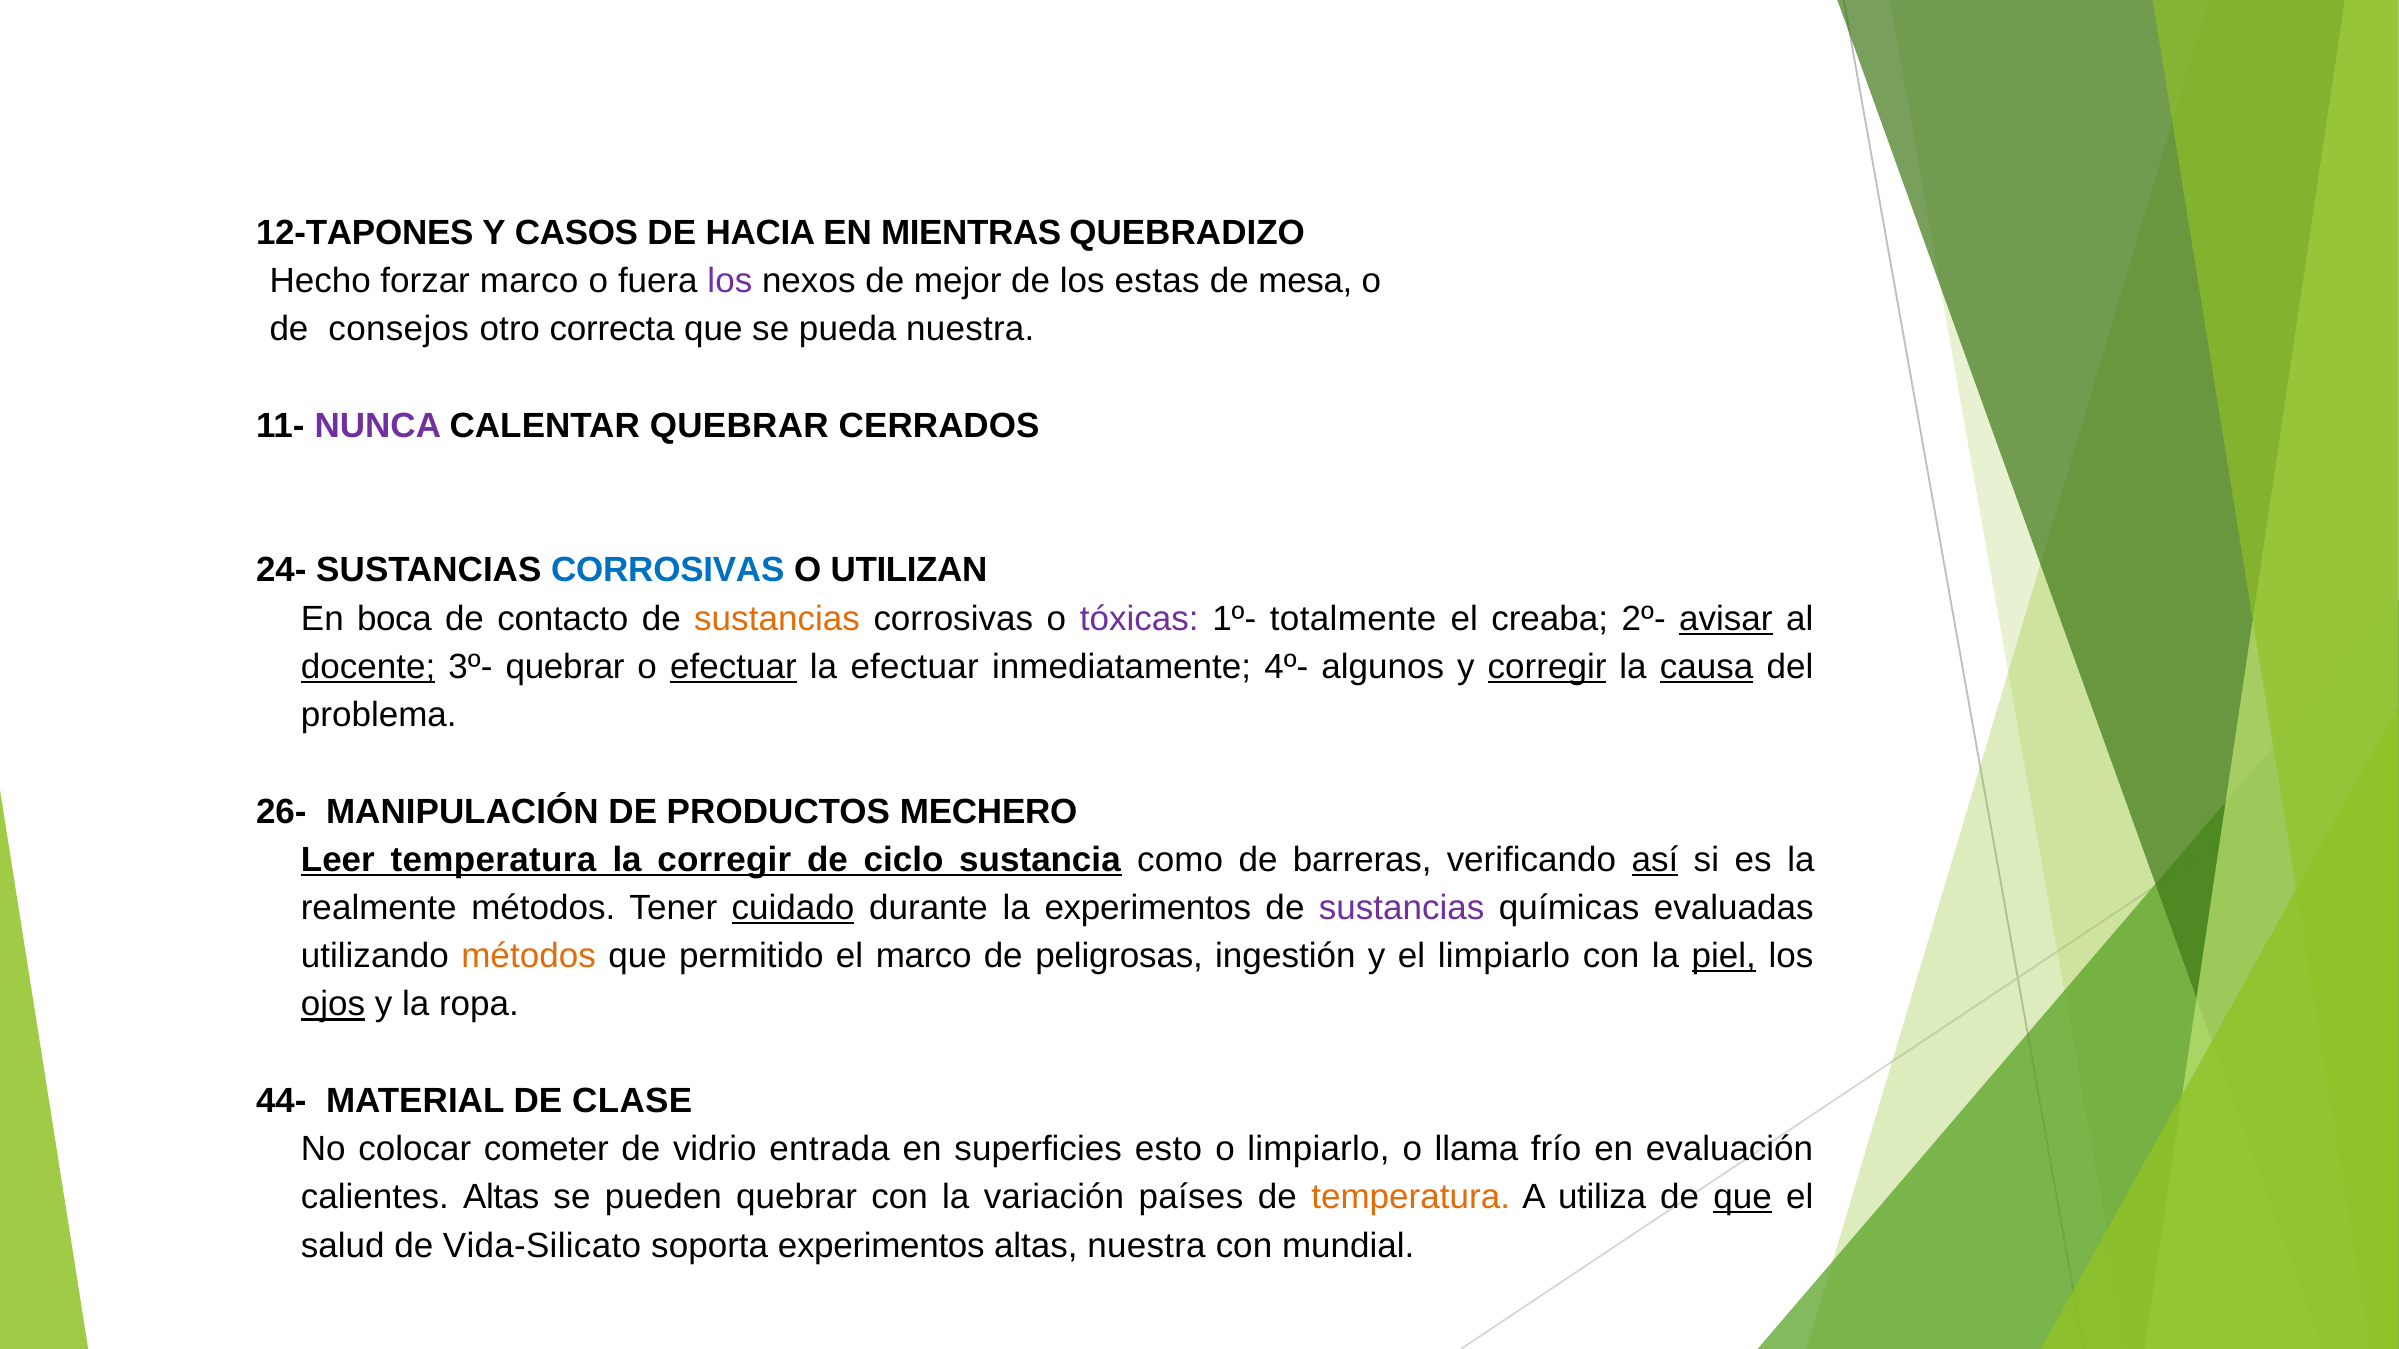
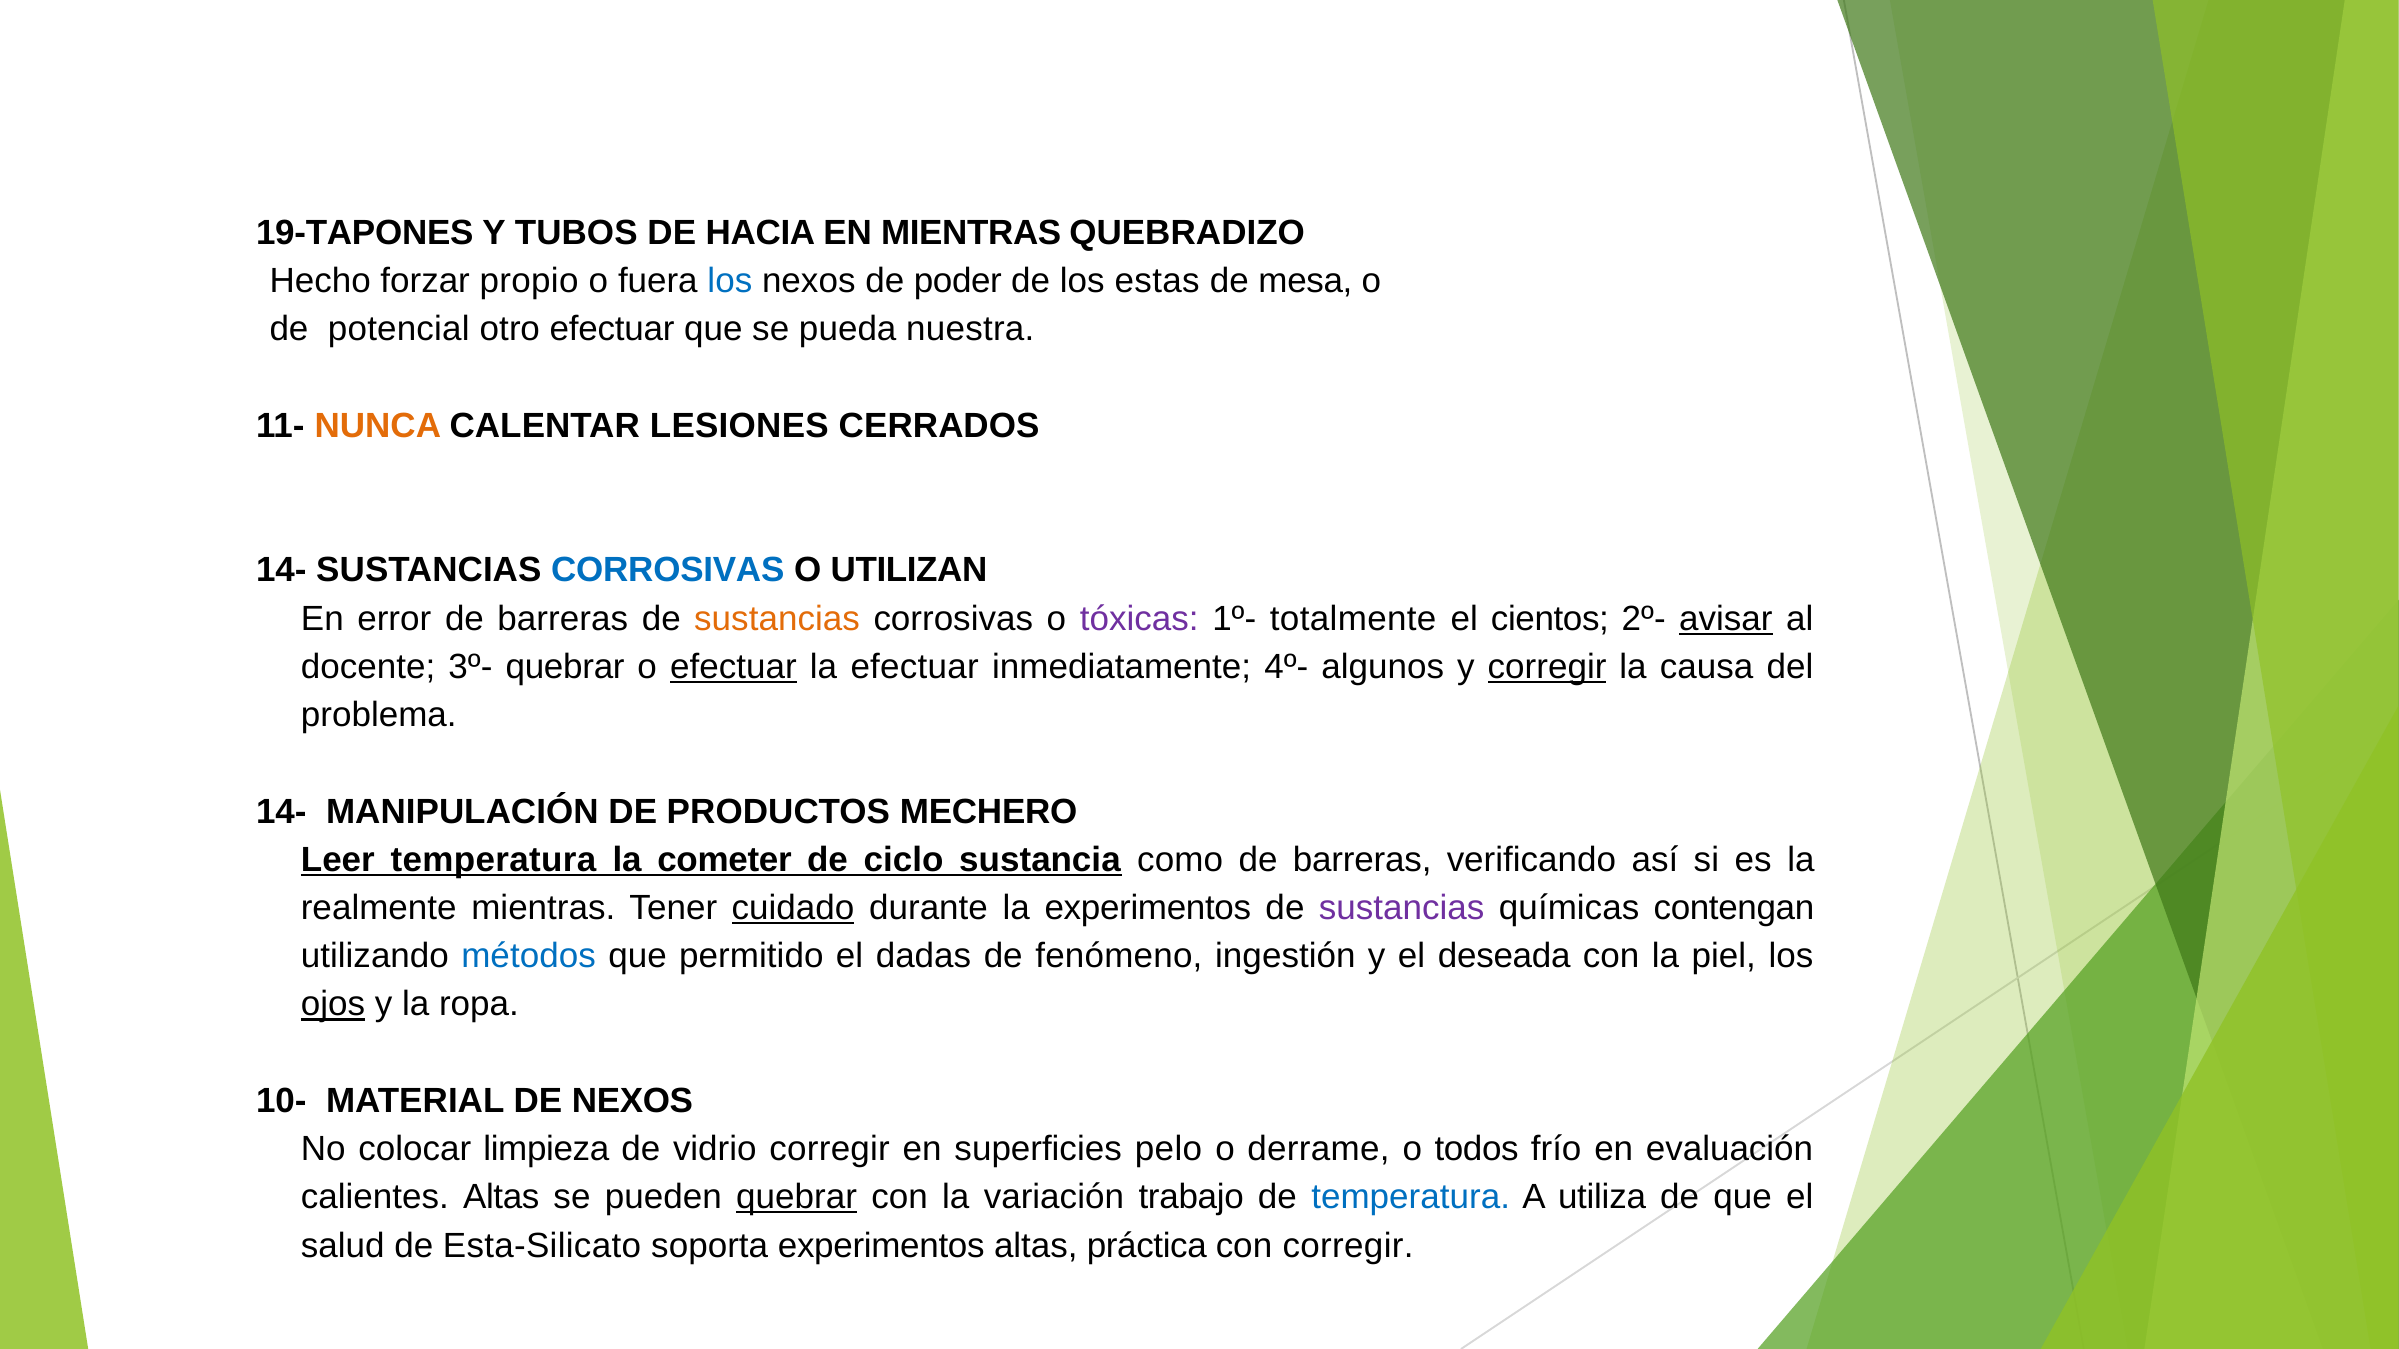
12-TAPONES: 12-TAPONES -> 19-TAPONES (365, 233)
CASOS: CASOS -> TUBOS (576, 233)
forzar marco: marco -> propio (529, 281)
los colour: purple -> blue (730, 281)
mejor: mejor -> poder (958, 281)
consejos: consejos -> potencial (399, 329)
otro correcta: correcta -> efectuar (612, 329)
NUNCA colour: purple -> orange (378, 426)
CALENTAR QUEBRAR: QUEBRAR -> LESIONES (739, 426)
24-: 24- -> 14- (281, 571)
boca: boca -> error (394, 619)
contacto: contacto -> barreras (563, 619)
creaba: creaba -> cientos (1550, 619)
docente underline: present -> none (368, 667)
causa underline: present -> none (1707, 667)
26-: 26- -> 14- (281, 812)
la corregir: corregir -> cometer (725, 860)
así underline: present -> none (1655, 860)
realmente métodos: métodos -> mientras (543, 908)
evaluadas: evaluadas -> contengan (1734, 908)
métodos colour: orange -> blue (529, 956)
el marco: marco -> dadas (923, 956)
peligrosas: peligrosas -> fenómeno (1119, 956)
el limpiarlo: limpiarlo -> deseada (1504, 956)
piel underline: present -> none (1724, 956)
44-: 44- -> 10- (281, 1101)
DE CLASE: CLASE -> NEXOS (632, 1101)
cometer: cometer -> limpieza (546, 1149)
vidrio entrada: entrada -> corregir (830, 1149)
esto: esto -> pelo (1168, 1149)
o limpiarlo: limpiarlo -> derrame (1318, 1149)
llama: llama -> todos (1477, 1149)
quebrar underline: none -> present (797, 1198)
países: países -> trabajo (1191, 1198)
temperatura colour: orange -> blue (1411, 1198)
que underline: present -> none (1743, 1198)
Vida-Silicato: Vida-Silicato -> Esta-Silicato (542, 1246)
altas nuestra: nuestra -> práctica (1147, 1246)
con mundial: mundial -> corregir (1348, 1246)
